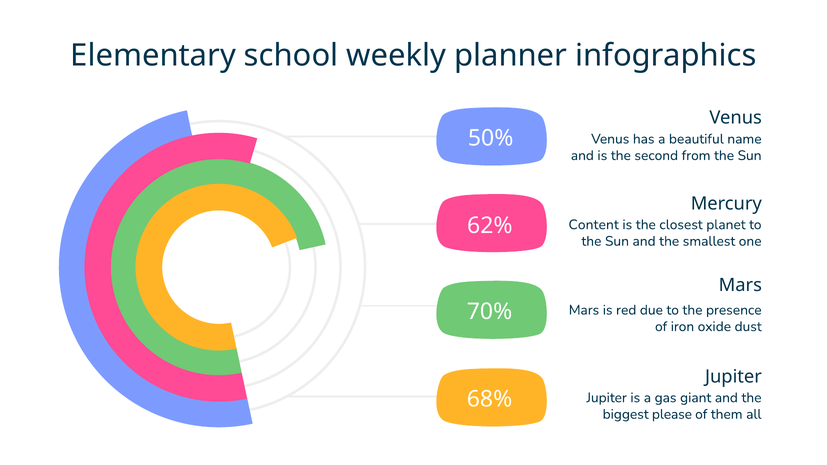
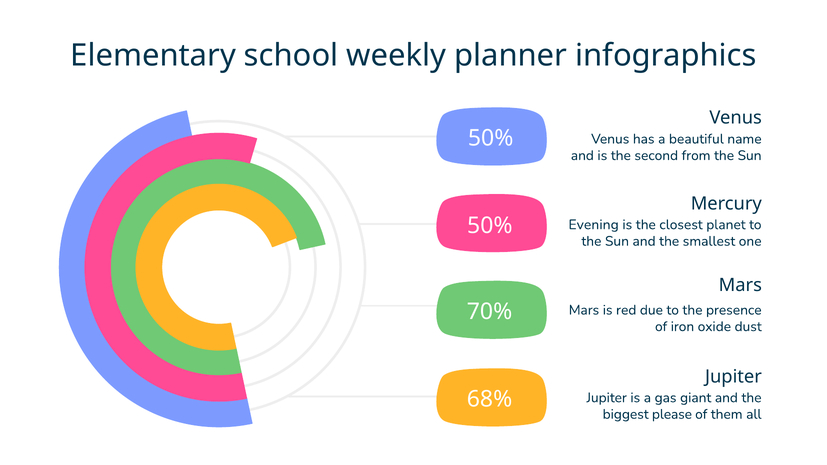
Content: Content -> Evening (594, 225)
62%: 62% -> 50% (490, 226)
